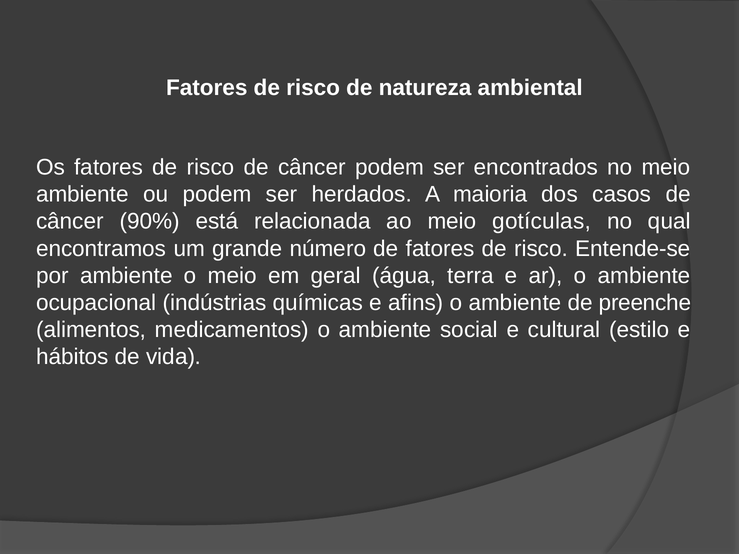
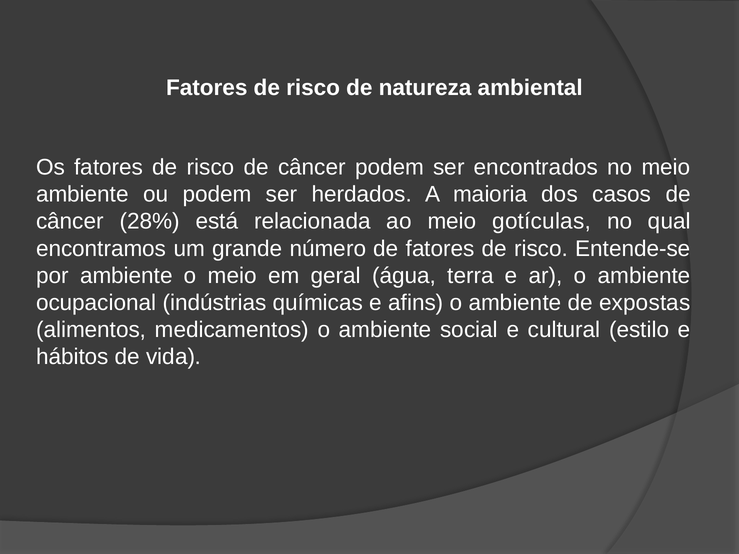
90%: 90% -> 28% (150, 222)
preenche: preenche -> expostas (645, 303)
